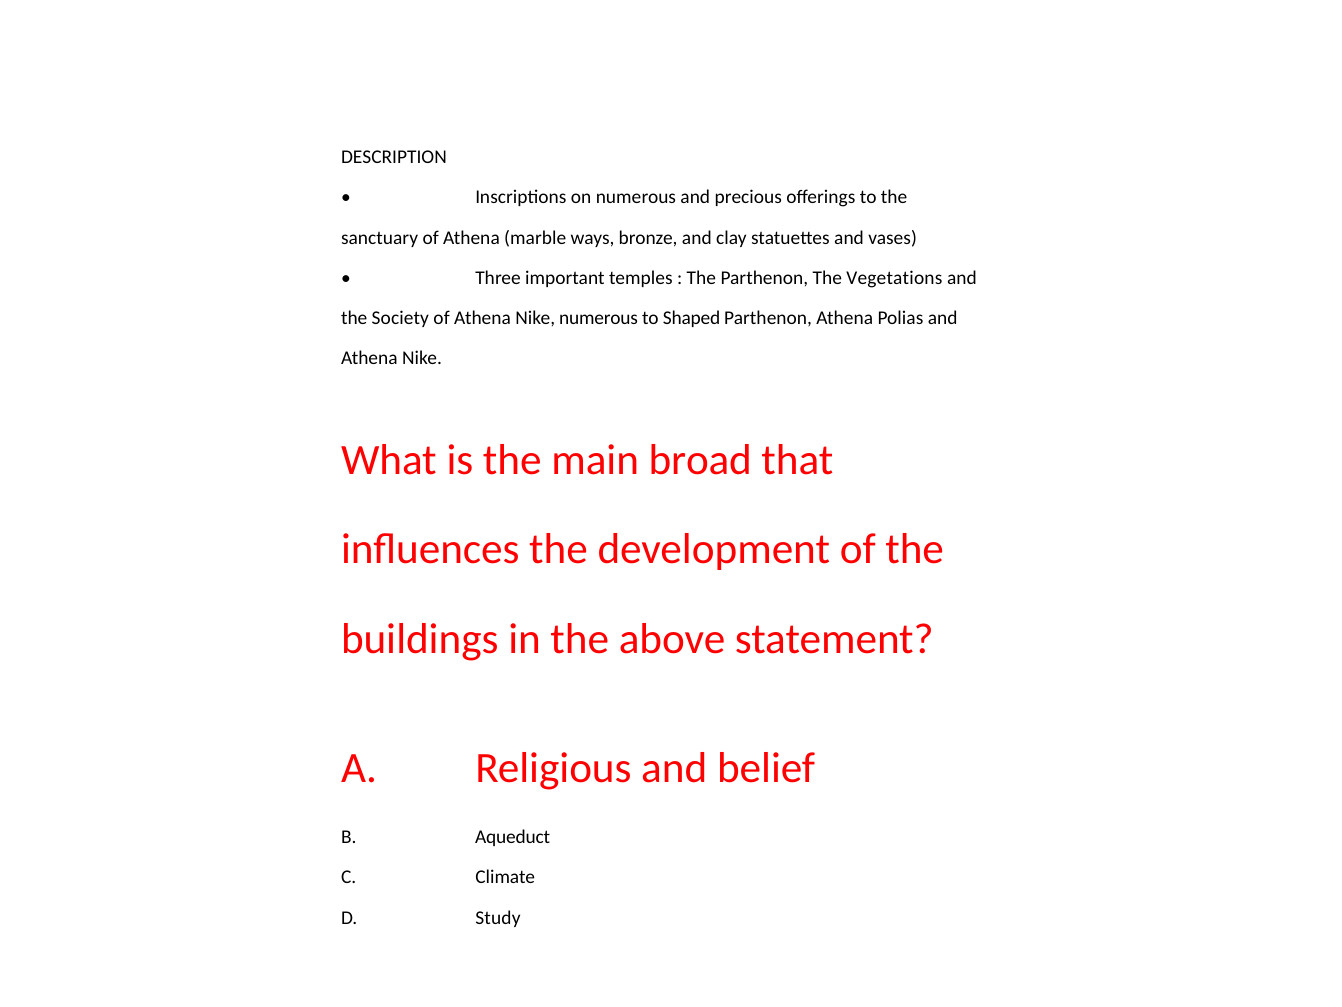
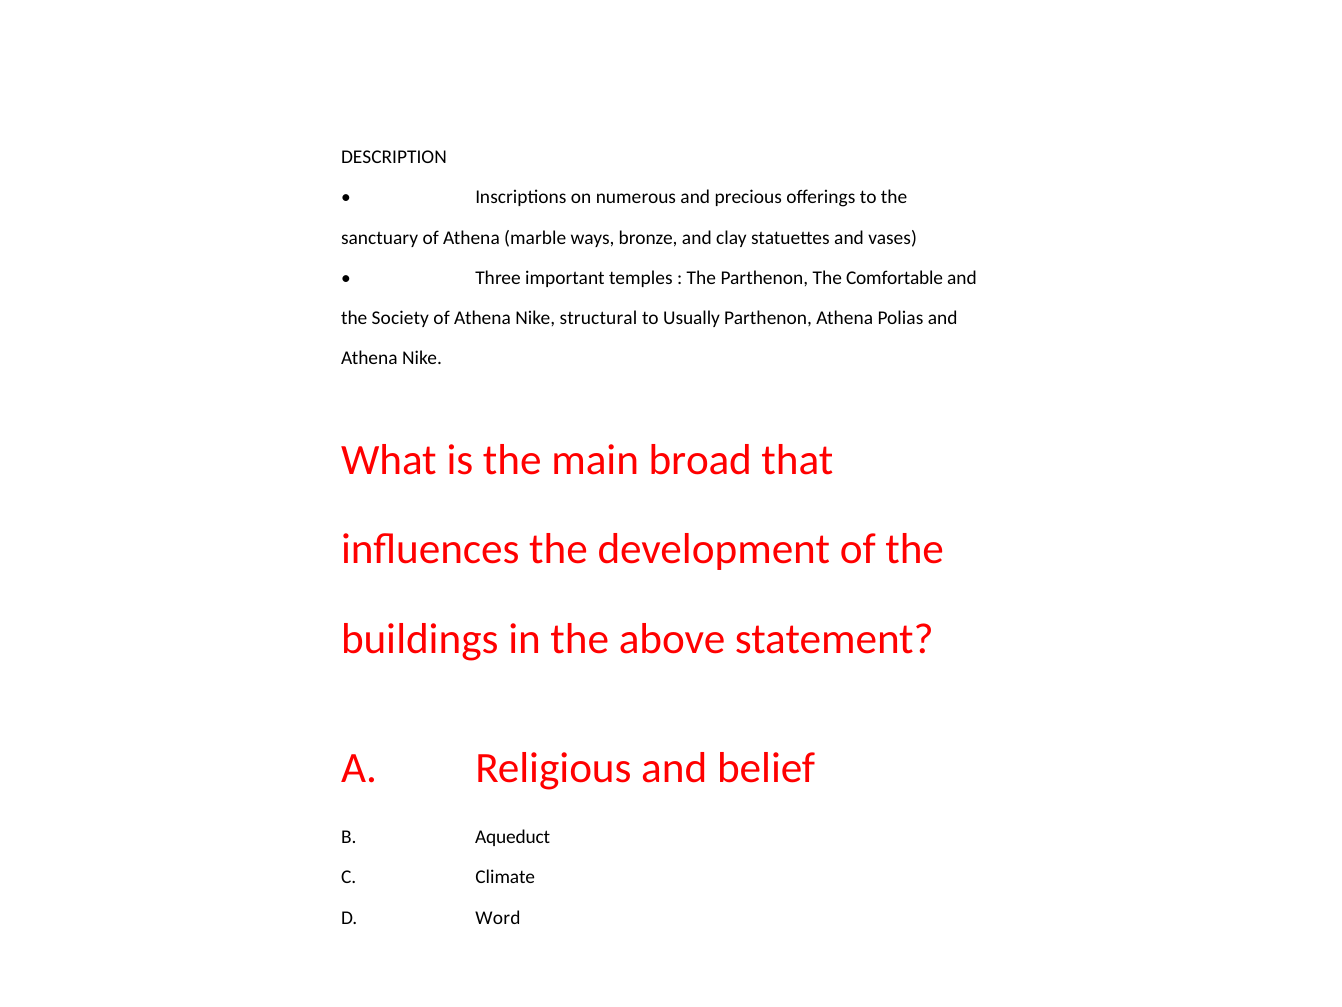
Vegetations: Vegetations -> Comfortable (895, 278)
Nike numerous: numerous -> structural (598, 318)
Shaped: Shaped -> Usually (692, 318)
Study: Study -> Word (498, 917)
